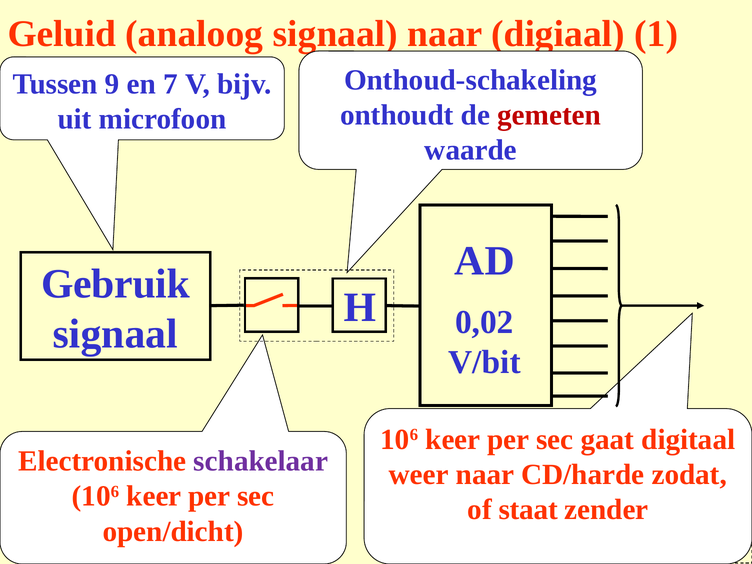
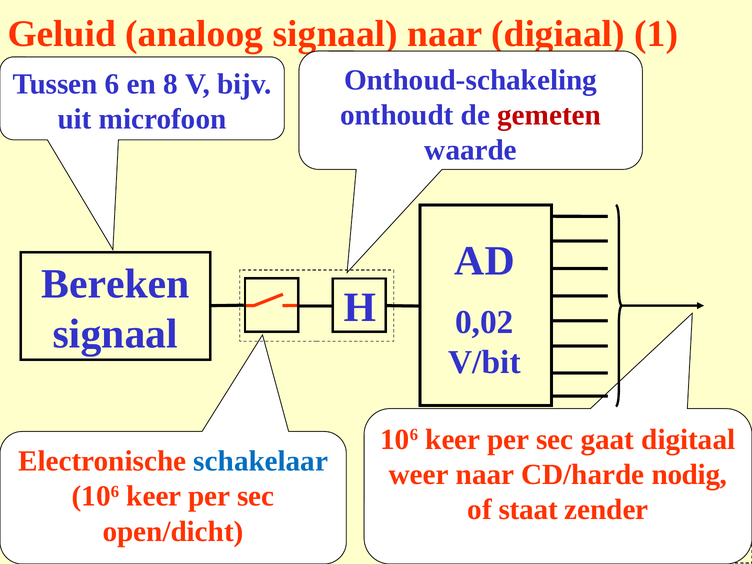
9: 9 -> 6 (112, 84)
7: 7 -> 8 (171, 84)
Gebruik: Gebruik -> Bereken (115, 284)
schakelaar colour: purple -> blue (261, 461)
zodat: zodat -> nodig (689, 475)
